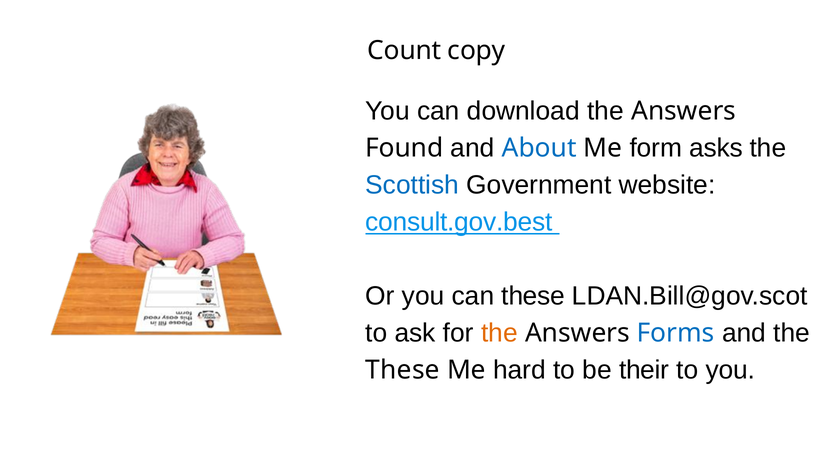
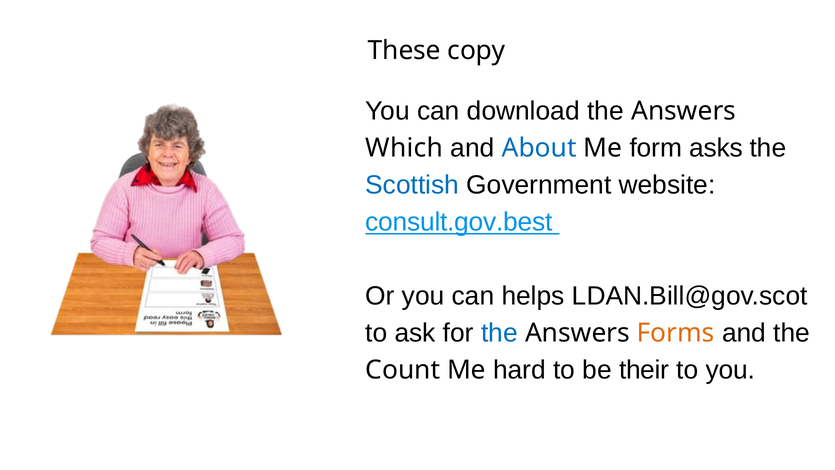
Count: Count -> These (404, 51)
Found: Found -> Which (404, 148)
can these: these -> helps (533, 296)
the colour: orange -> blue (499, 333)
Forms colour: blue -> orange (676, 333)
These: These -> Count (403, 370)
